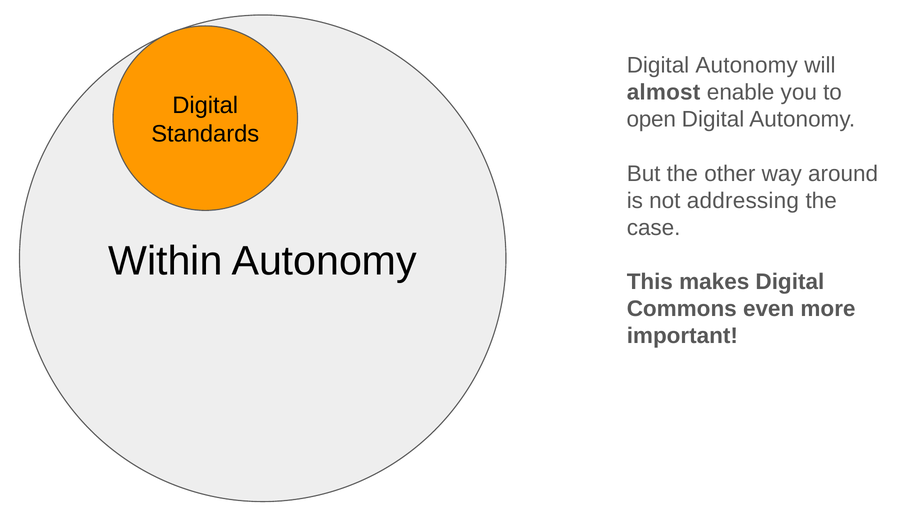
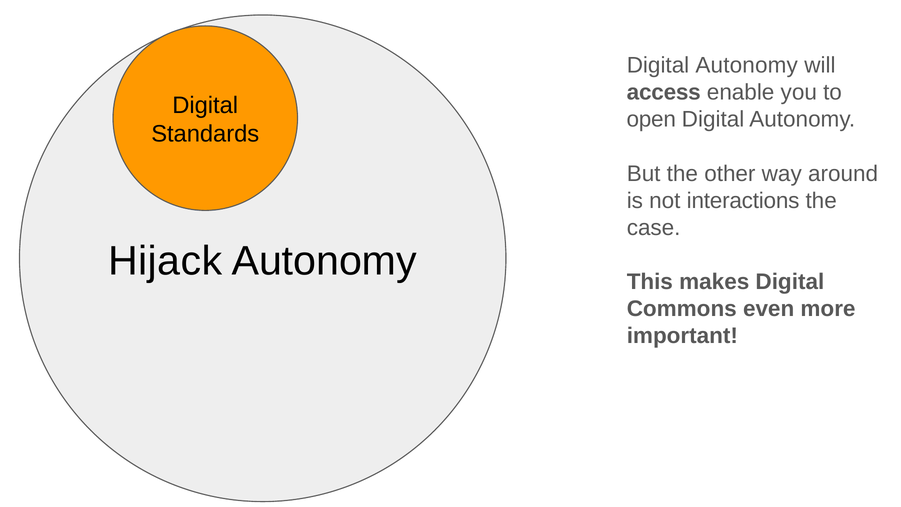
almost: almost -> access (664, 92)
addressing: addressing -> interactions (743, 201)
Within: Within -> Hijack (165, 261)
